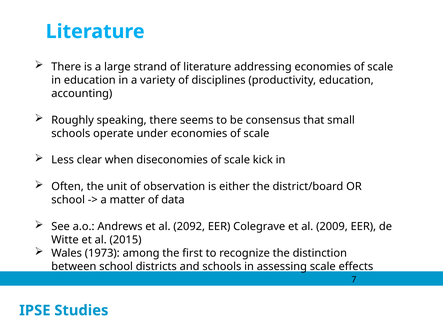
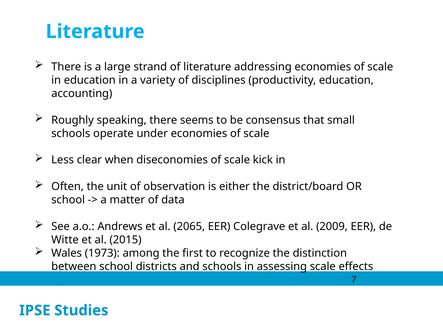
2092: 2092 -> 2065 (189, 226)
